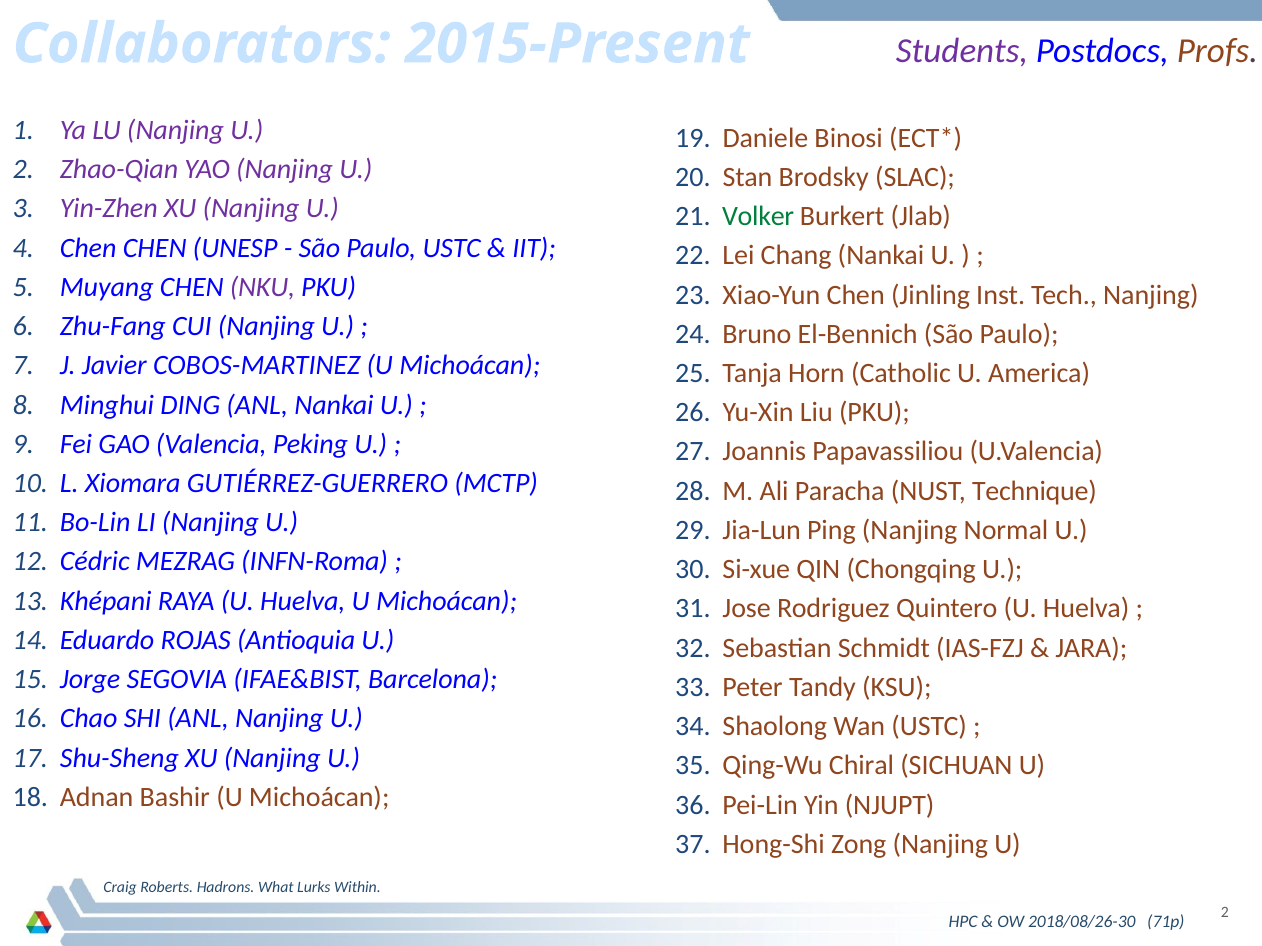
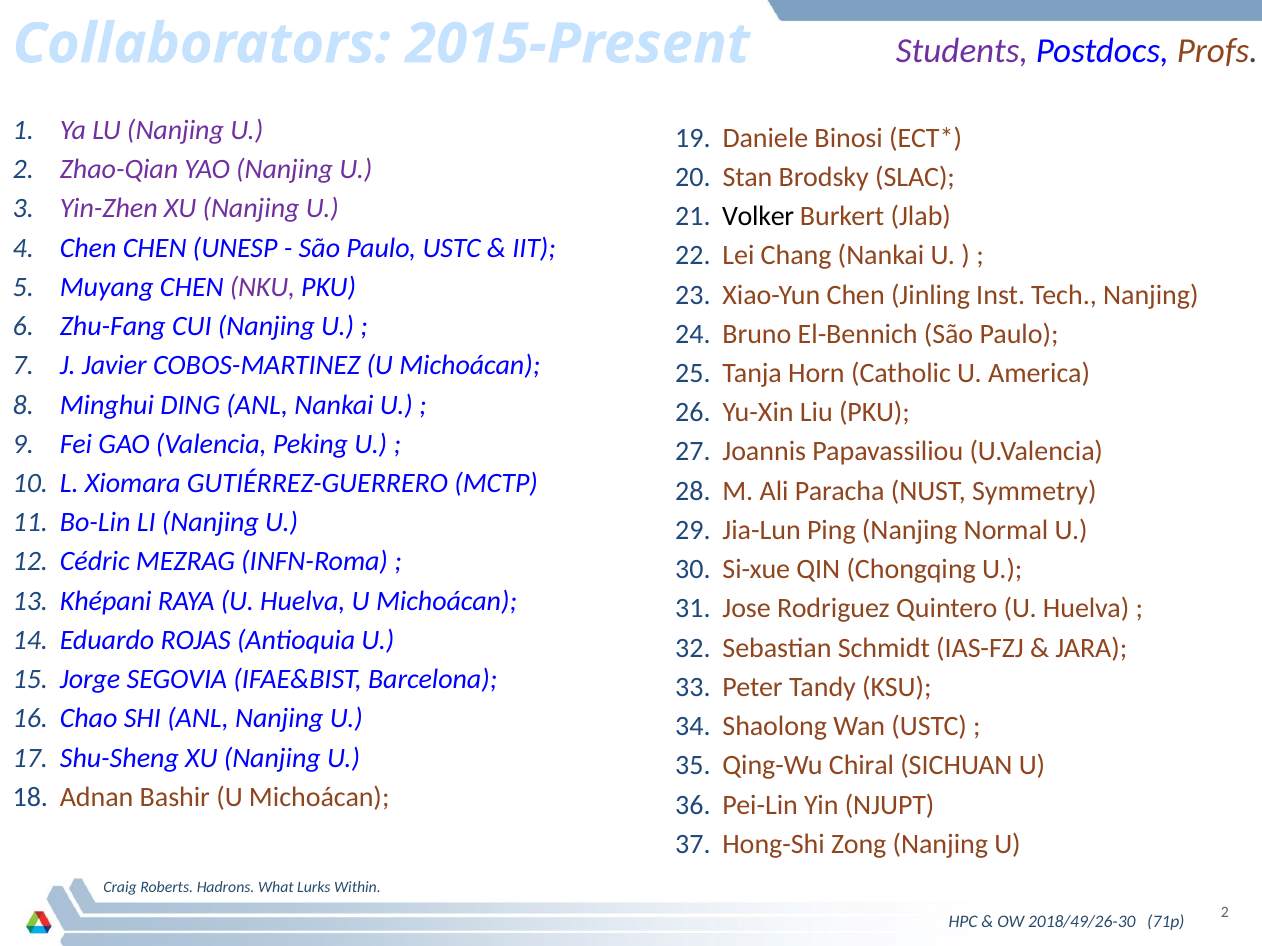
Volker colour: green -> black (758, 216)
Technique: Technique -> Symmetry (1034, 491)
2018/08/26-30: 2018/08/26-30 -> 2018/49/26-30 (1082, 922)
